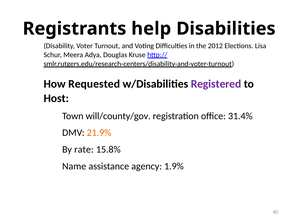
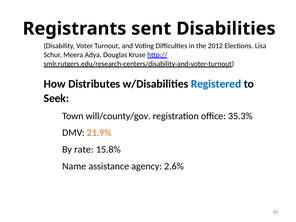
help: help -> sent (151, 29)
Requested: Requested -> Distributes (94, 84)
Registered colour: purple -> blue (216, 84)
Host: Host -> Seek (56, 98)
31.4%: 31.4% -> 35.3% (240, 116)
1.9%: 1.9% -> 2.6% (174, 166)
